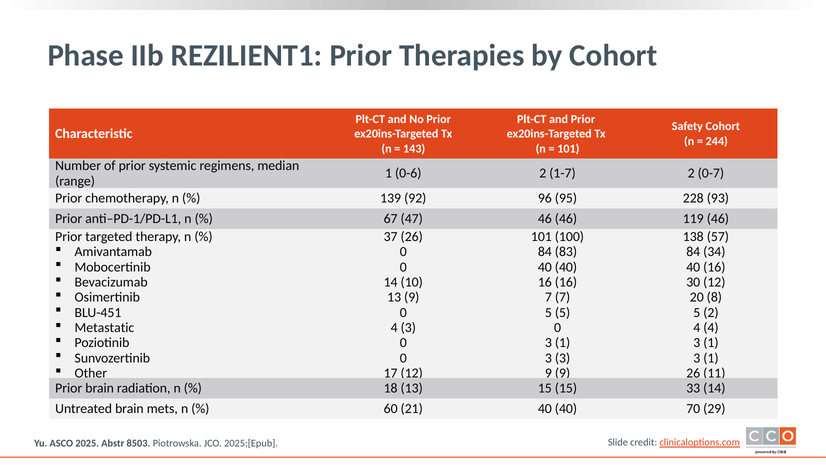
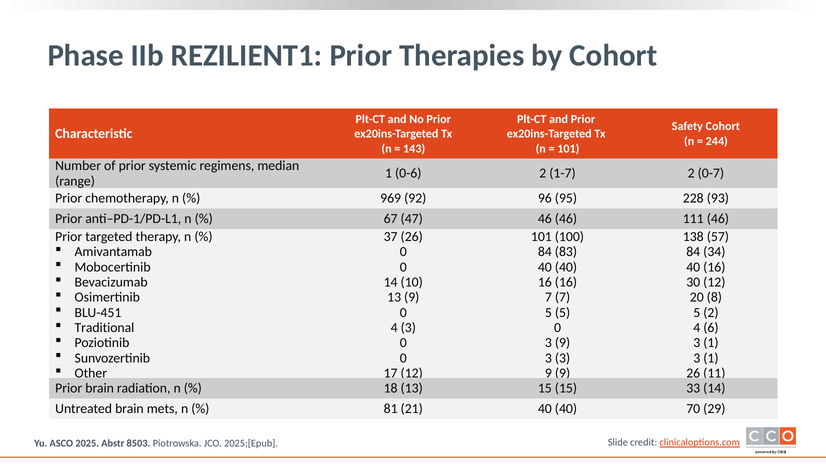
139: 139 -> 969 (391, 198)
119: 119 -> 111 (693, 219)
Metastatic: Metastatic -> Traditional (104, 327)
4 4: 4 -> 6 (711, 327)
1: 1 -> 9 (563, 343)
60: 60 -> 81 (391, 408)
